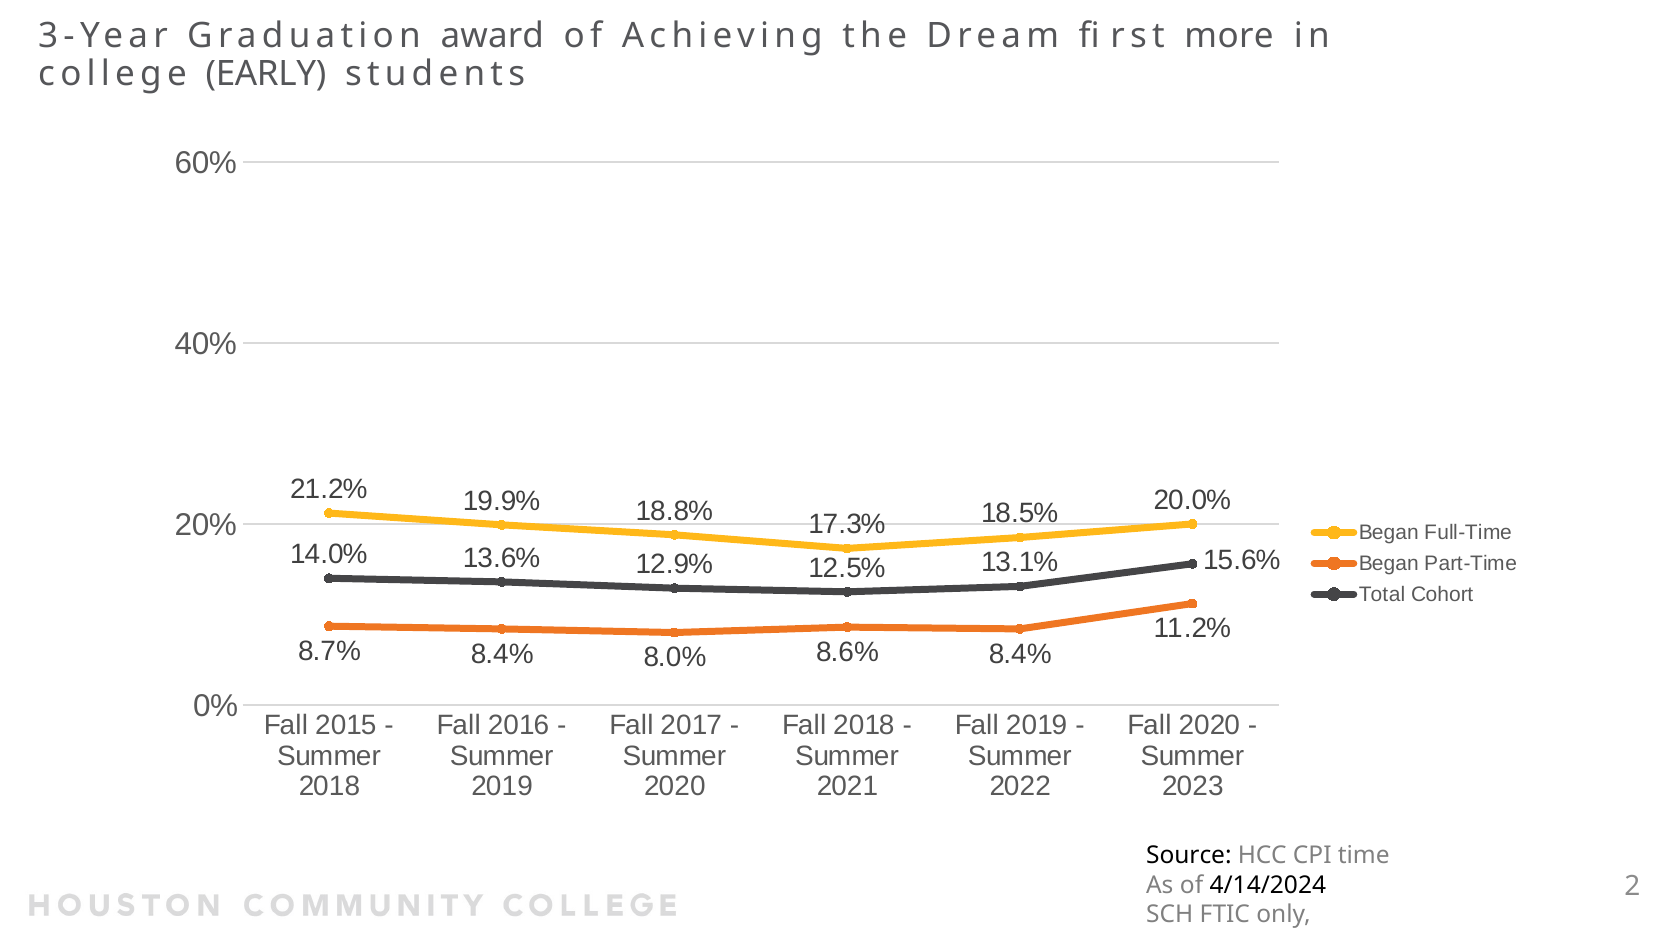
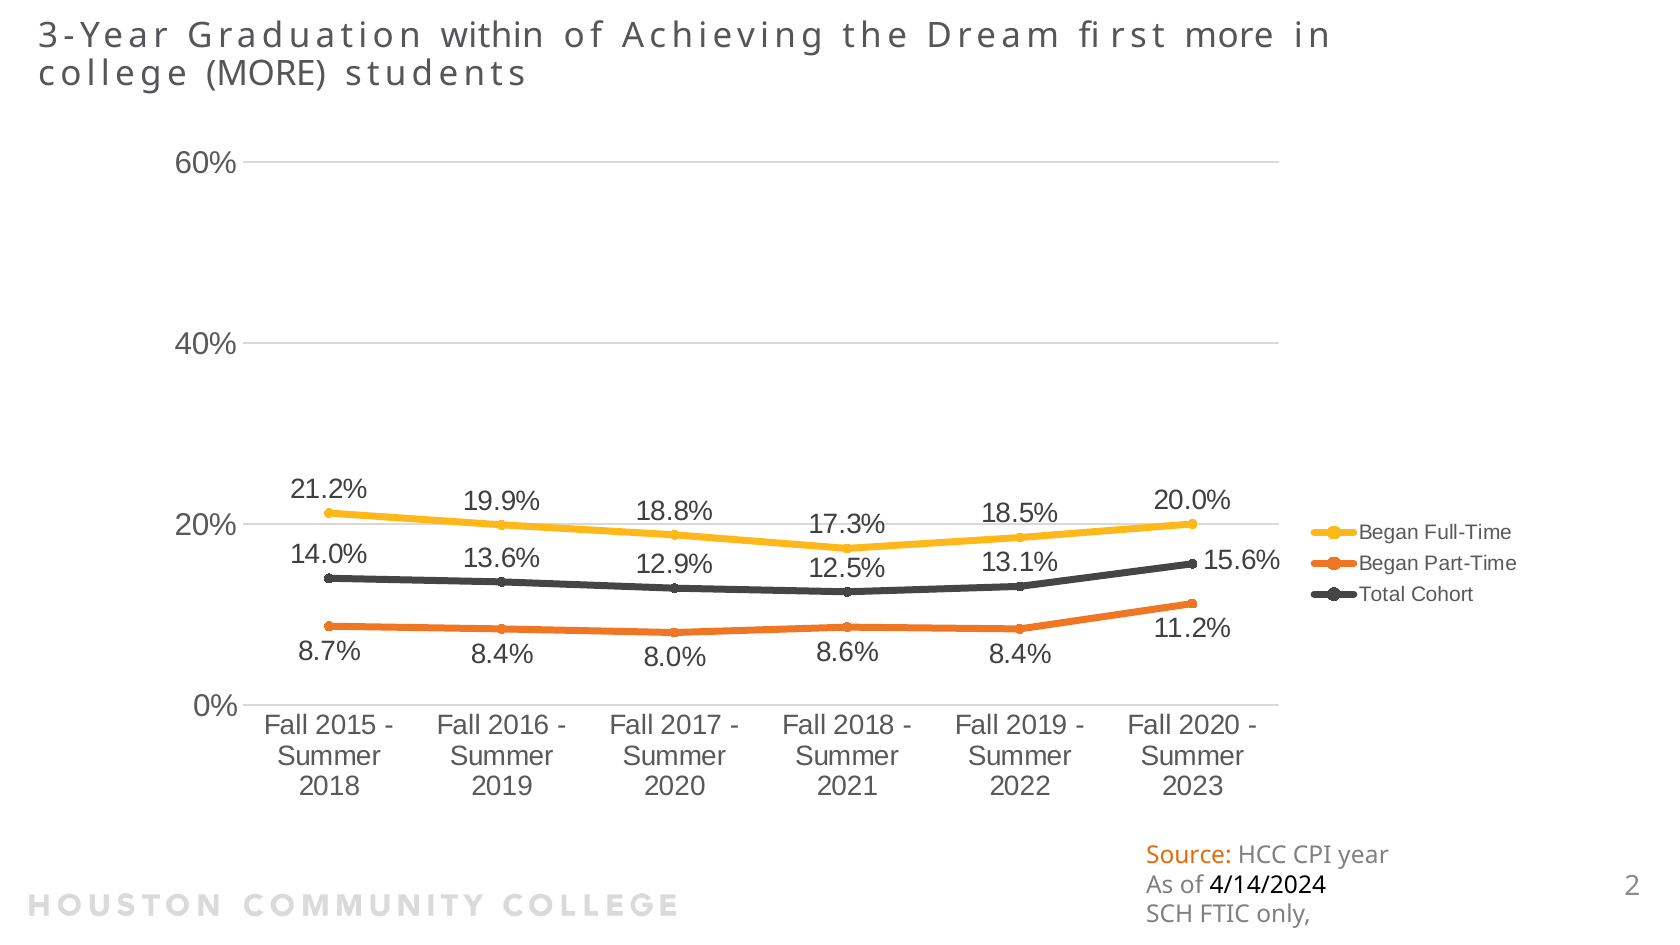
award: award -> within (492, 36)
college EARLY: EARLY -> MORE (266, 74)
Source colour: black -> orange (1189, 856)
time: time -> year (1364, 856)
